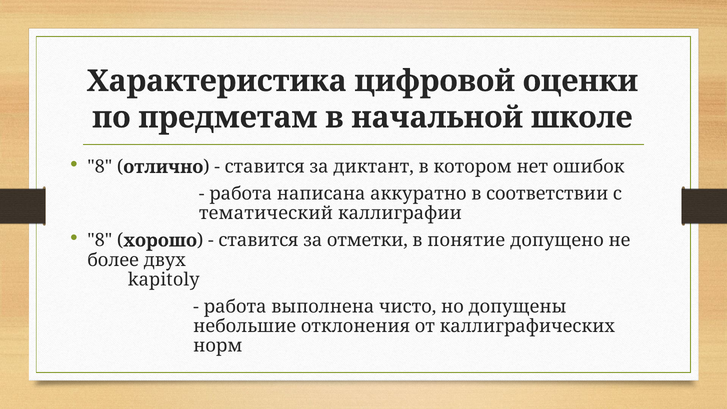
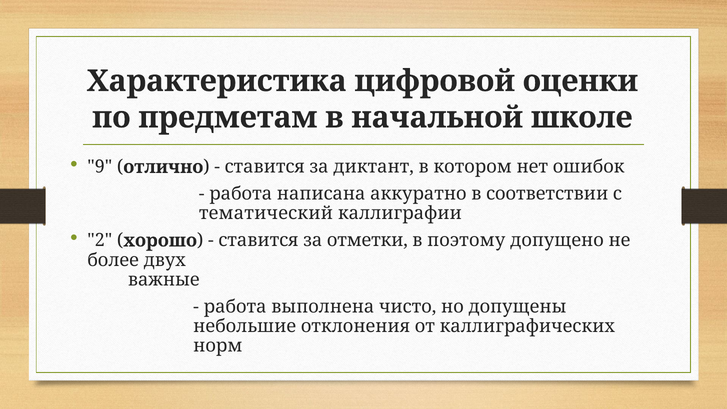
8: 8 -> 9 (100, 167)
8: 8 -> 2 (100, 240)
понятие: понятие -> поэтому (466, 240)
kapitoly: kapitoly -> важные (164, 280)
